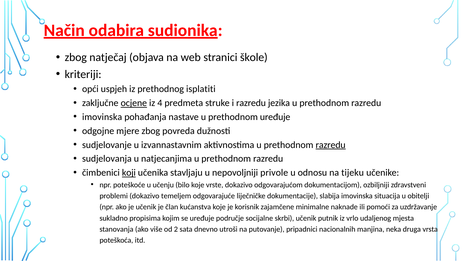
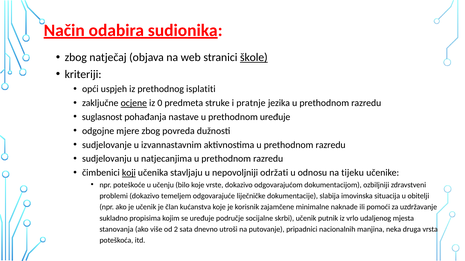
škole underline: none -> present (254, 58)
4: 4 -> 0 (160, 103)
i razredu: razredu -> pratnje (251, 103)
imovinska: imovinska -> suglasnost (102, 117)
razredu underline: present -> none (331, 145)
sudjelovanja: sudjelovanja -> sudjelovanju (107, 159)
privole: privole -> održati (274, 173)
